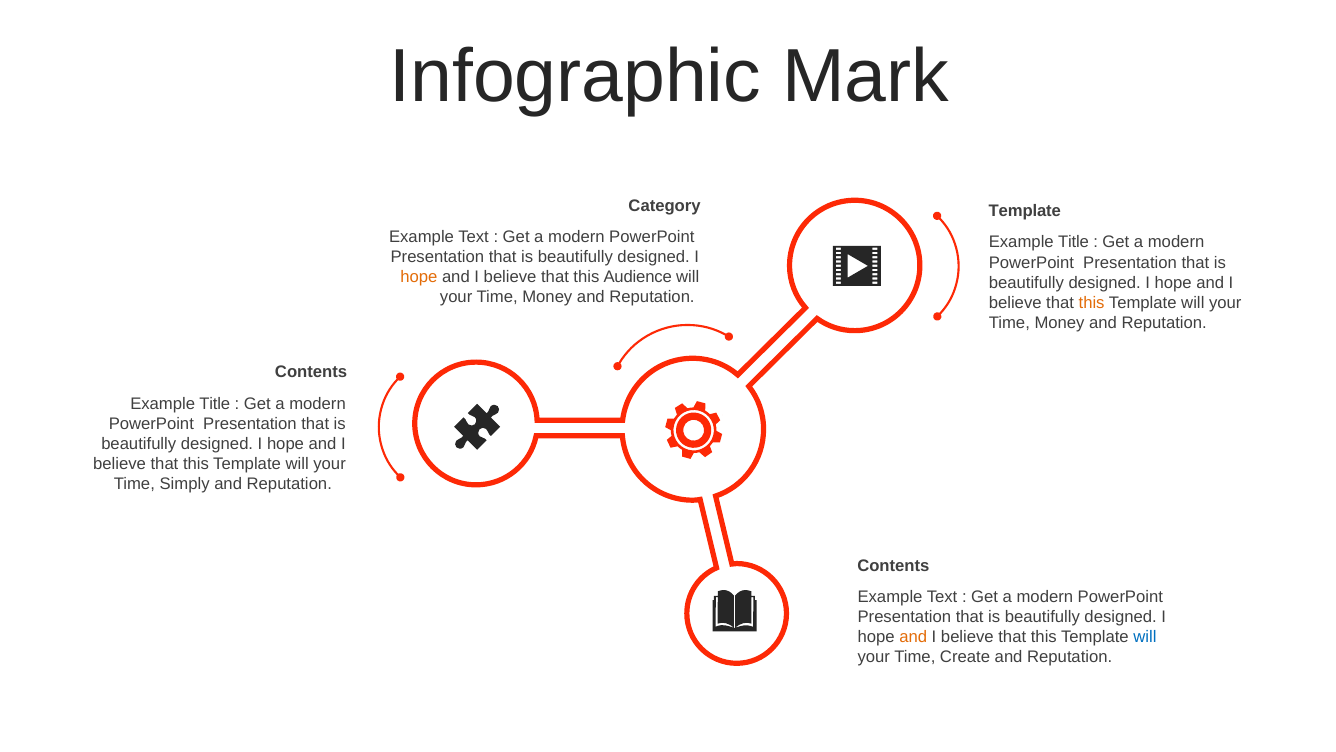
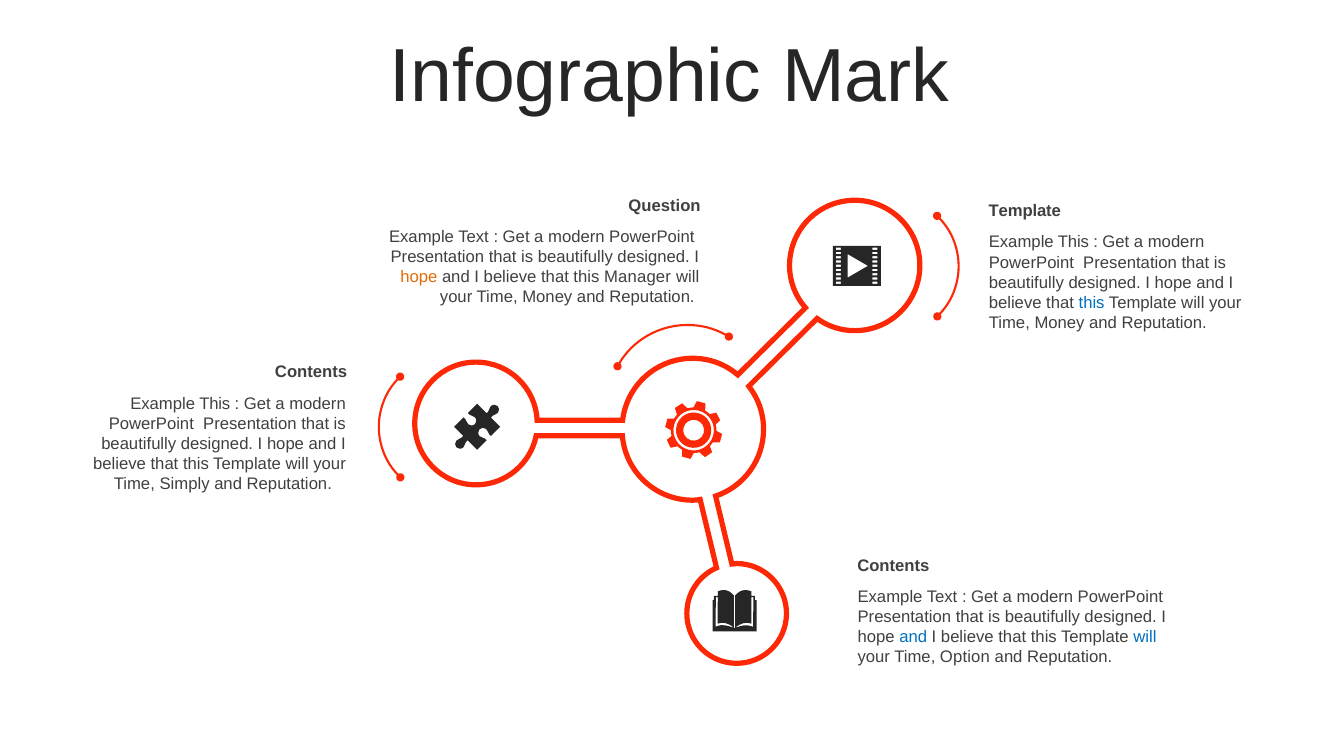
Category: Category -> Question (665, 205)
Title: Title -> This (1073, 242)
Audience: Audience -> Manager (638, 277)
this colour: orange -> blue (1092, 302)
Title: Title -> This (215, 404)
and colour: orange -> blue (913, 637)
Create: Create -> Option (965, 657)
